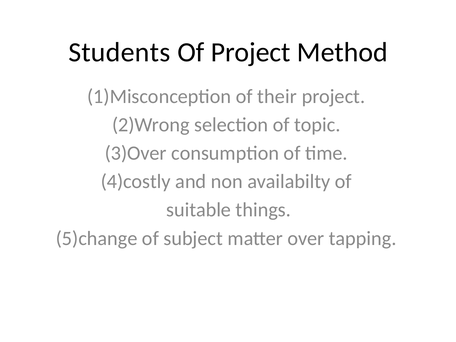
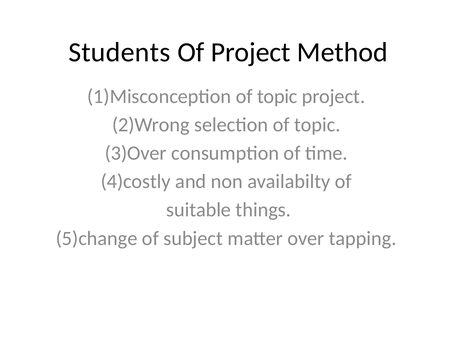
1)Misconception of their: their -> topic (277, 96)
